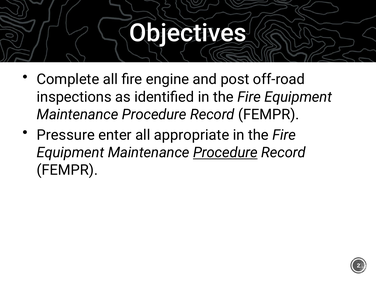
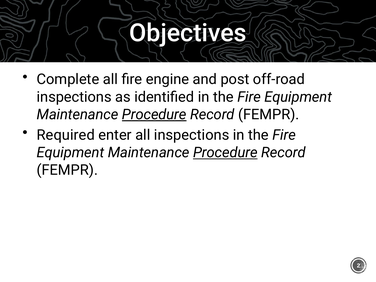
Procedure underline: none -> present (154, 114)
Pressure: Pressure -> Required (66, 135)
all appropriate: appropriate -> inspections (192, 135)
